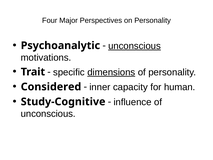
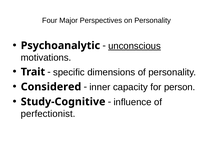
dimensions underline: present -> none (111, 72)
human: human -> person (180, 87)
unconscious: unconscious -> perfectionist (48, 114)
